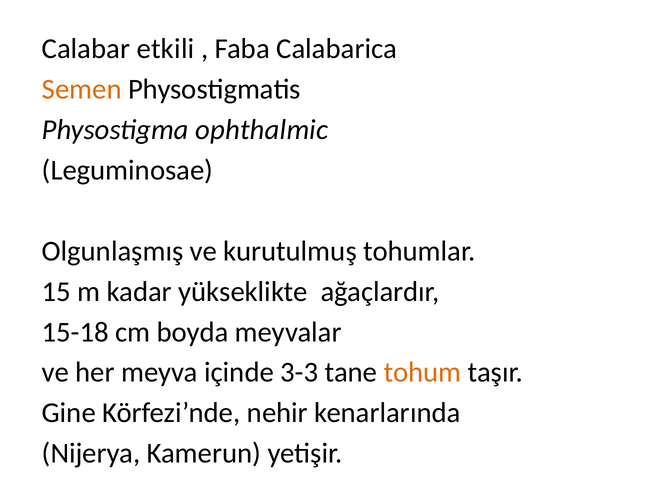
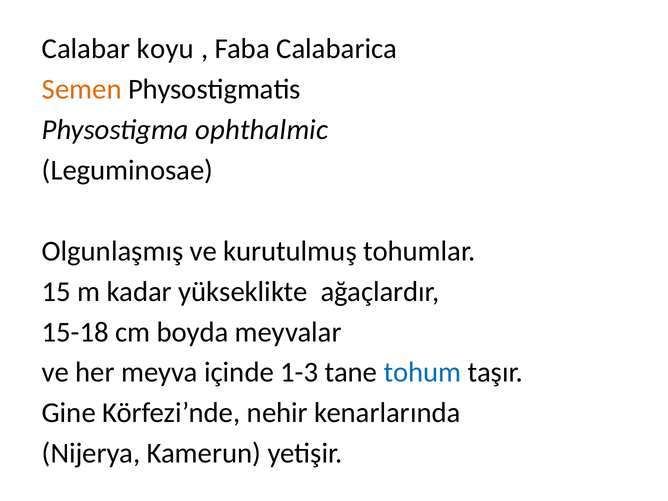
etkili: etkili -> koyu (165, 49)
3-3: 3-3 -> 1-3 (299, 373)
tohum colour: orange -> blue (422, 373)
